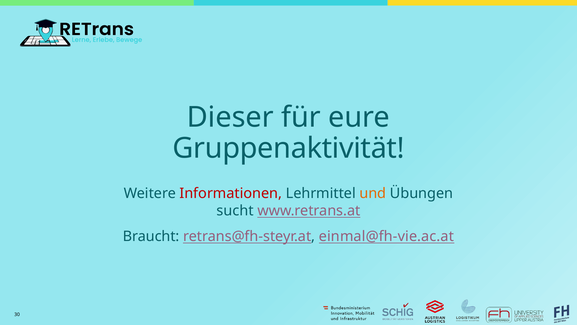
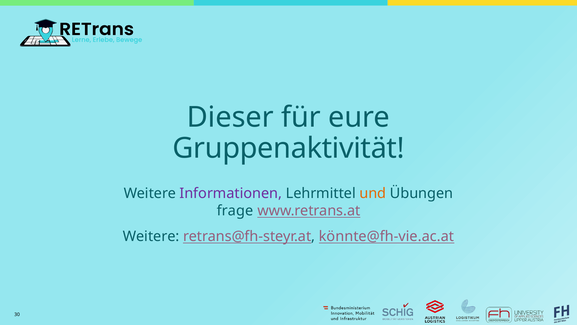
Informationen colour: red -> purple (231, 193)
sucht: sucht -> frage (235, 211)
Braucht: Braucht -> Weitere (151, 236)
einmal@fh-vie.ac.at: einmal@fh-vie.ac.at -> könnte@fh-vie.ac.at (386, 236)
